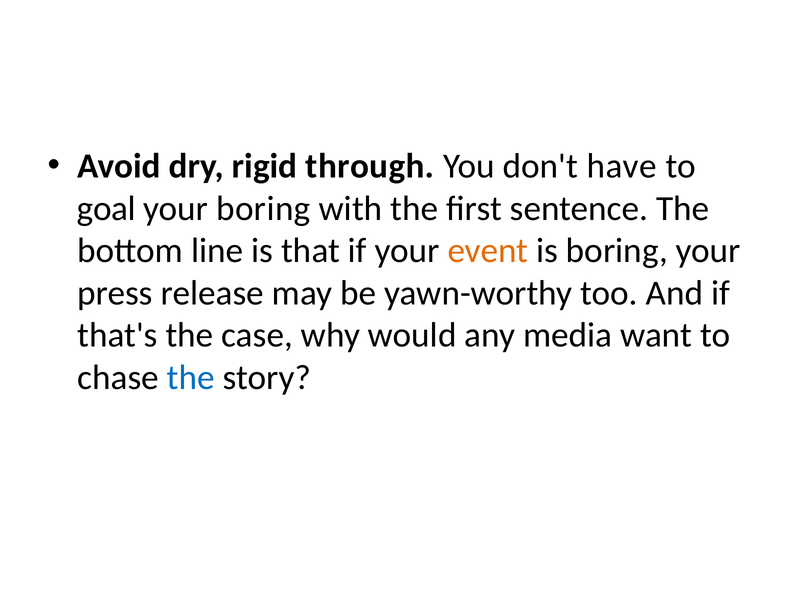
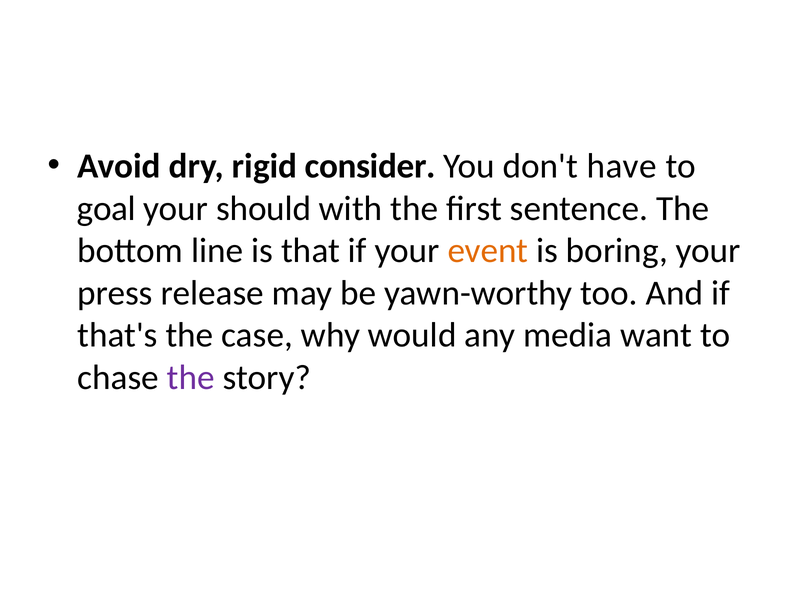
through: through -> consider (370, 166)
your boring: boring -> should (264, 209)
the colour: blue -> purple (191, 378)
